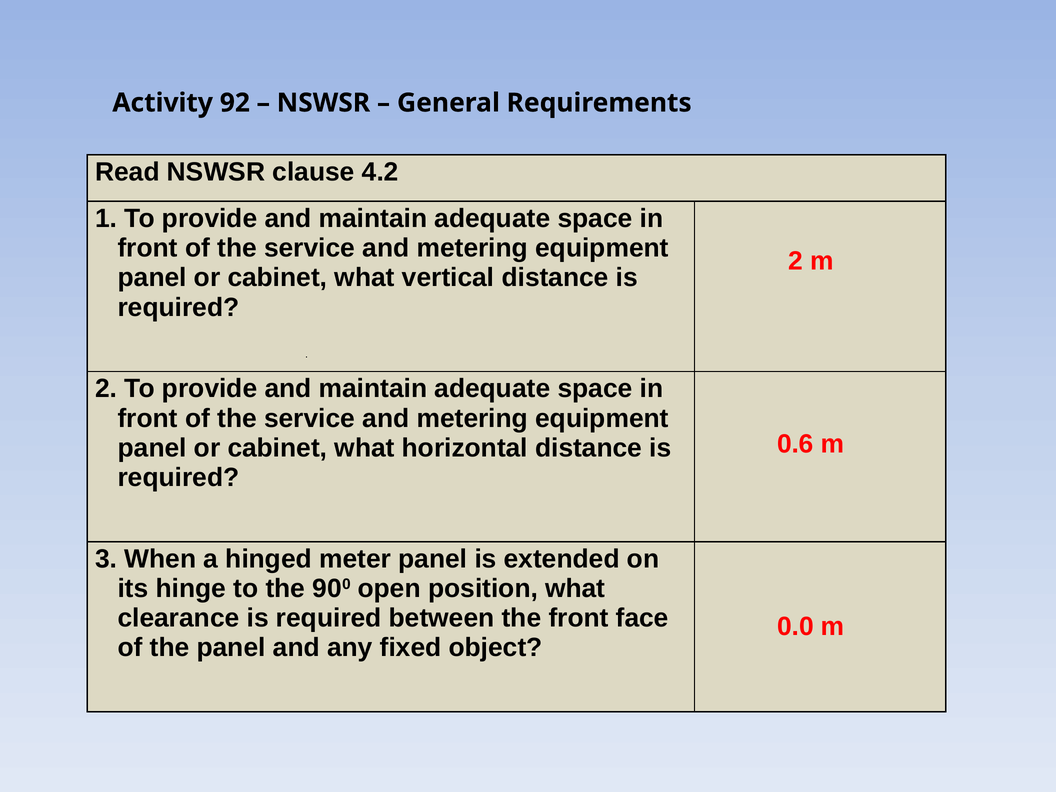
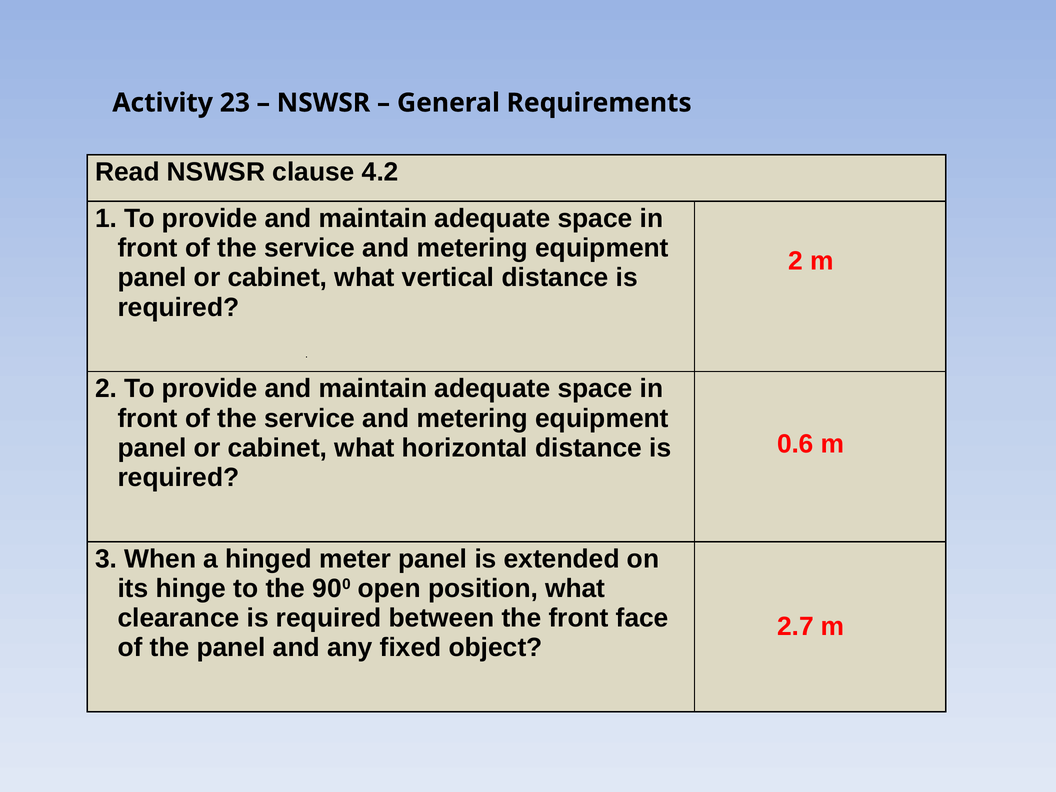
92: 92 -> 23 (235, 103)
0.0: 0.0 -> 2.7 (795, 627)
